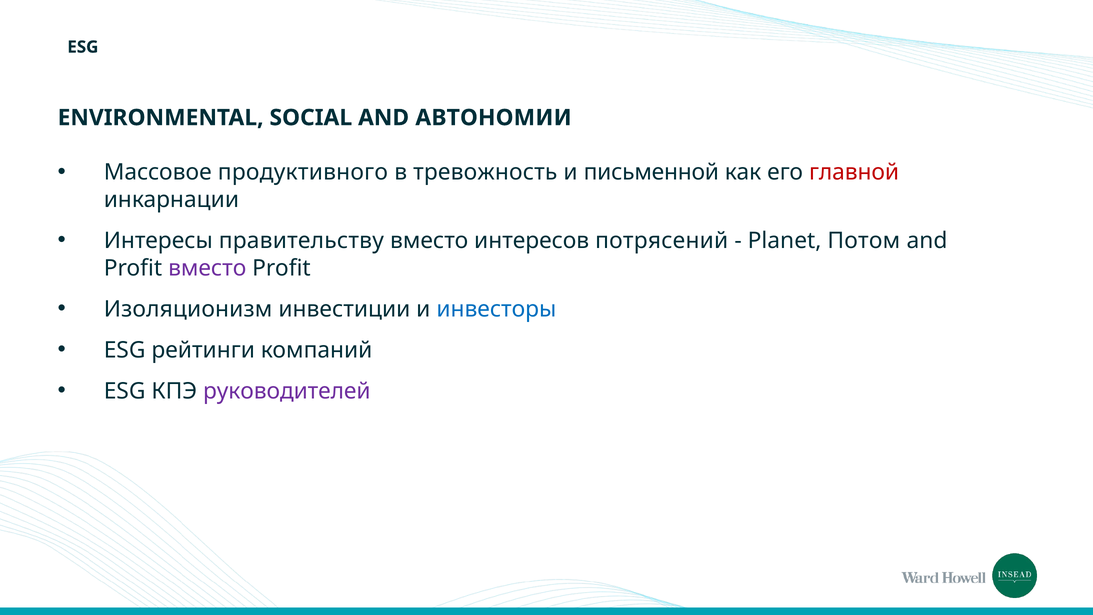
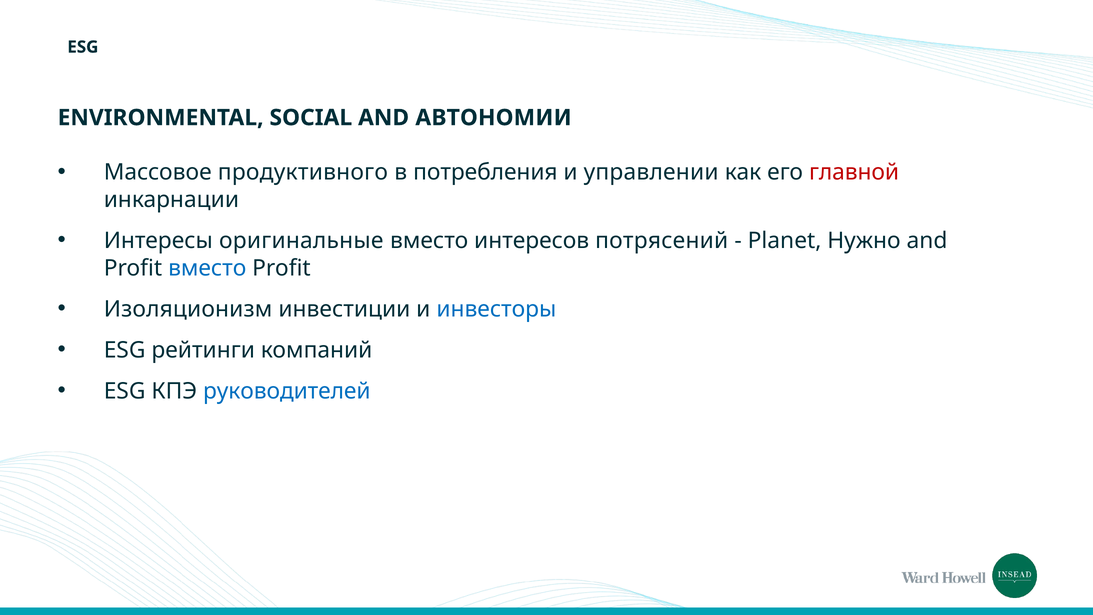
тревожность: тревожность -> потребления (485, 172)
письменной: письменной -> управлении (651, 172)
правительству: правительству -> оригинальные (301, 241)
Потом: Потом -> Нужно (864, 241)
вместо colour: purple -> blue (207, 268)
руководителей colour: purple -> blue (287, 391)
